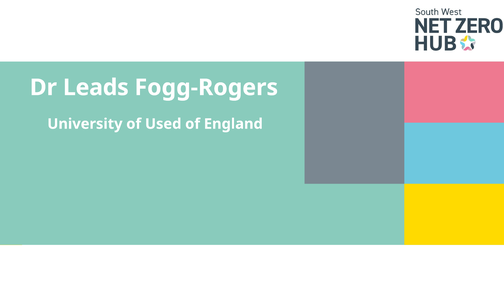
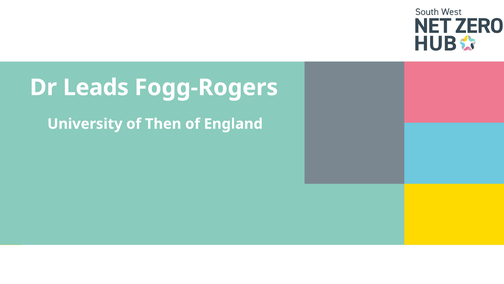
Used: Used -> Then (163, 124)
